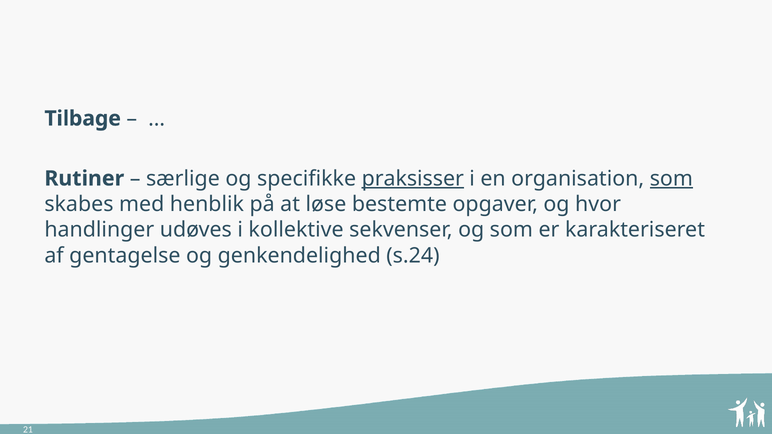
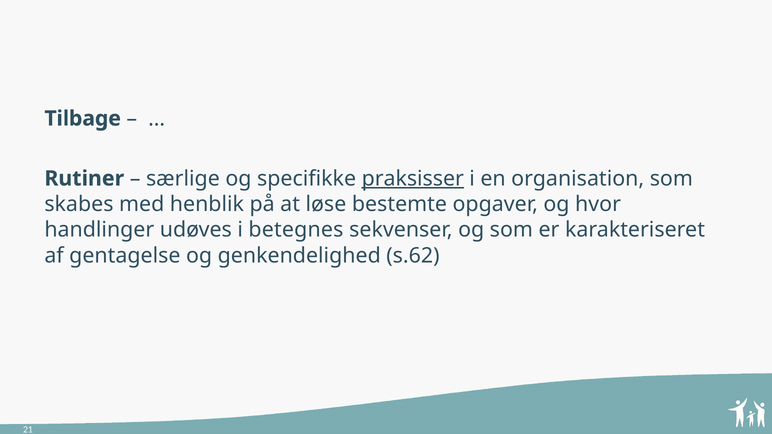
som underline: present -> none (671, 179)
kollektive: kollektive -> betegnes (296, 230)
s.24: s.24 -> s.62 (413, 256)
